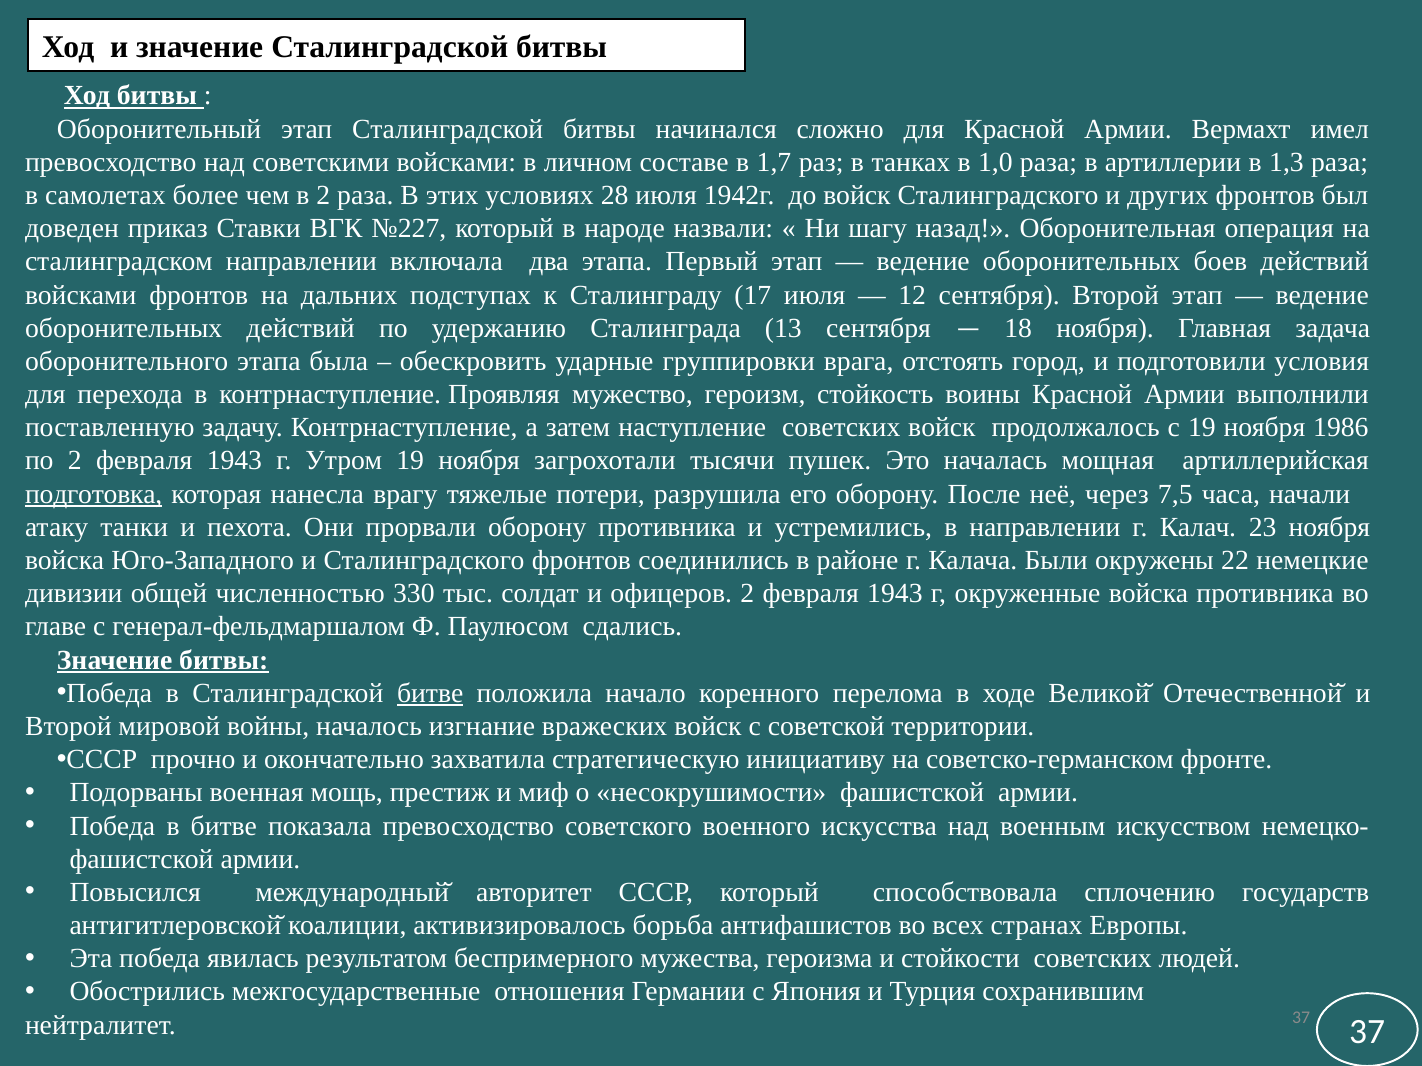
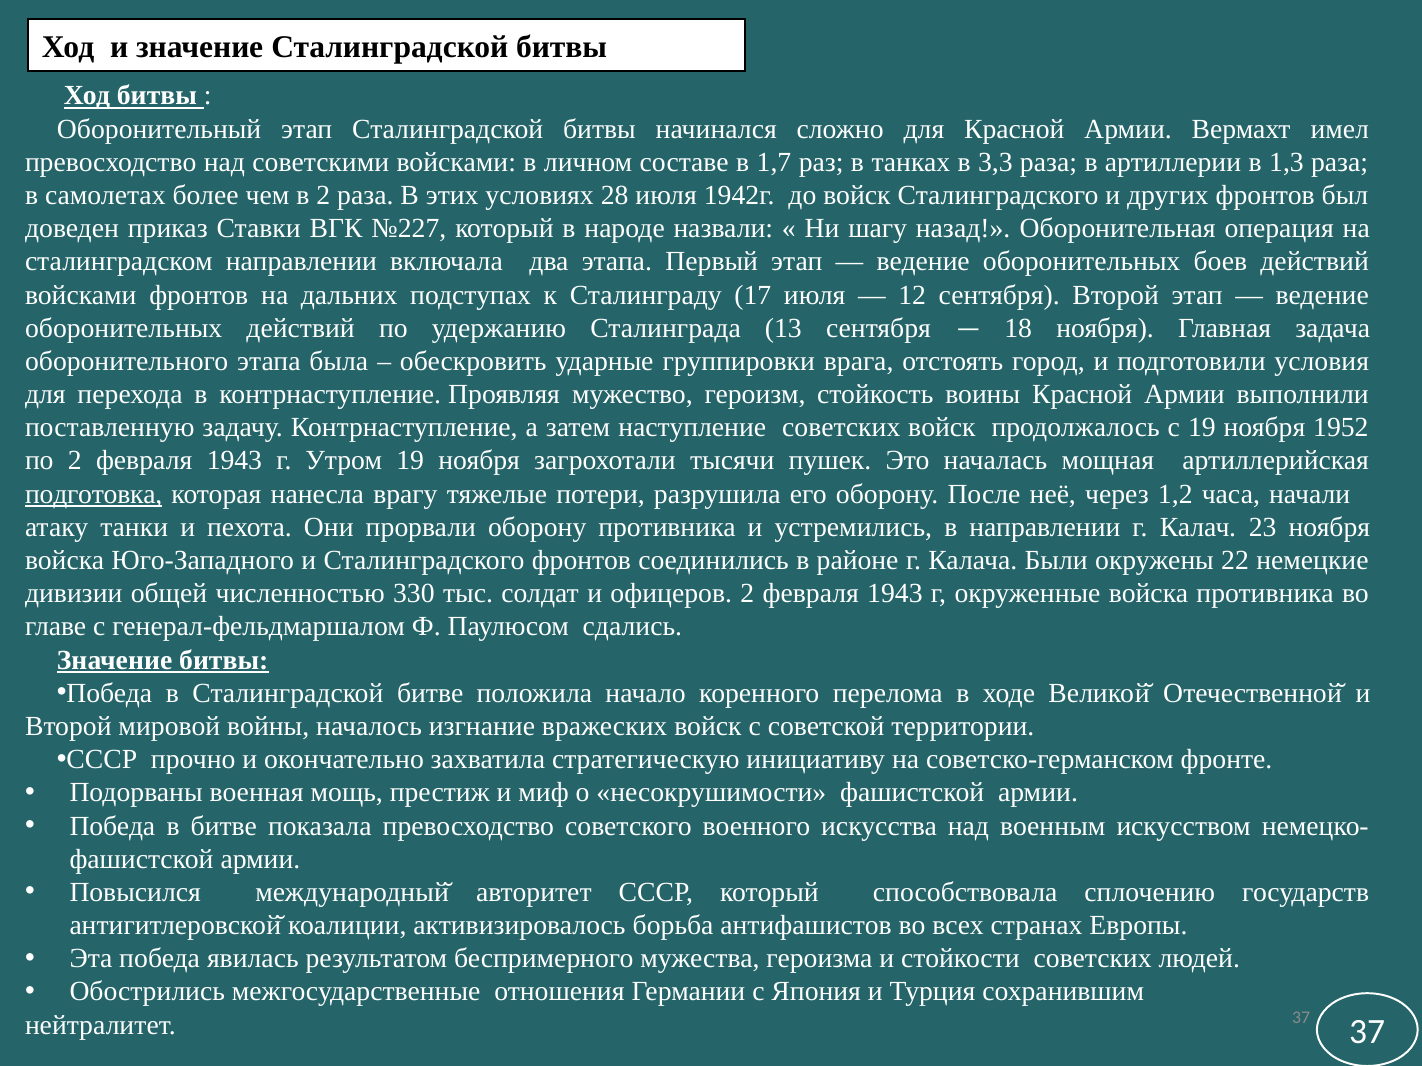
1,0: 1,0 -> 3,3 (995, 162)
1986: 1986 -> 1952 (1341, 428)
7,5: 7,5 -> 1,2 (1175, 494)
битве underline: present -> none (430, 693)
